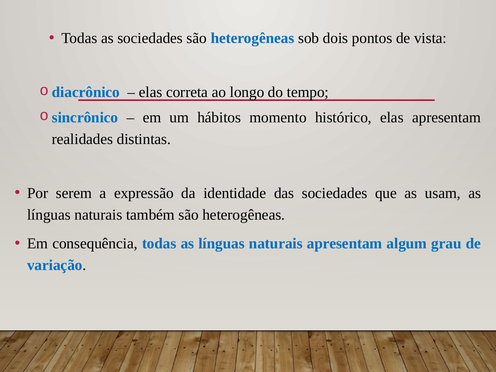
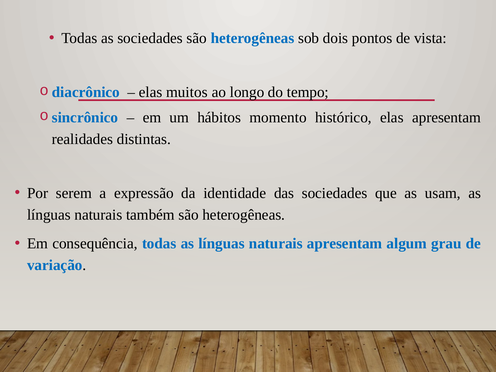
correta: correta -> muitos (187, 92)
